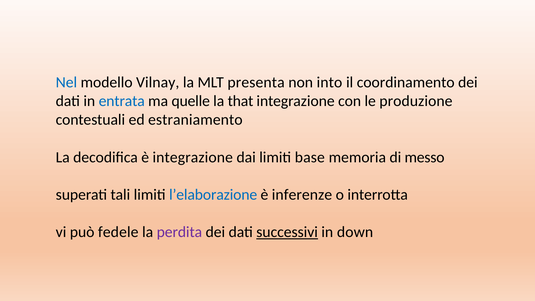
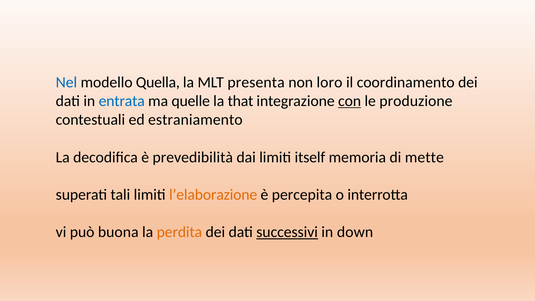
Vilnay: Vilnay -> Quella (158, 82)
into: into -> loro (329, 82)
con underline: none -> present (350, 101)
è integrazione: integrazione -> prevedibilità (193, 157)
base: base -> itself (310, 157)
messo: messo -> mette (424, 157)
l’elaborazione colour: blue -> orange (213, 195)
inferenze: inferenze -> percepita (302, 195)
fedele: fedele -> buona (118, 232)
perdita colour: purple -> orange (179, 232)
